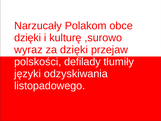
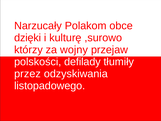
wyraz: wyraz -> którzy (28, 50)
za dzięki: dzięki -> wojny (74, 50)
języki: języki -> przez (28, 74)
